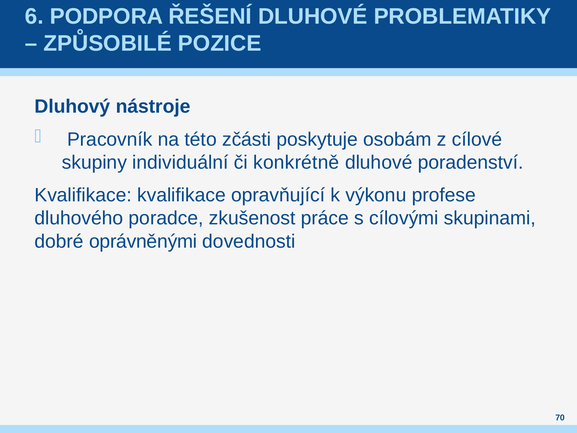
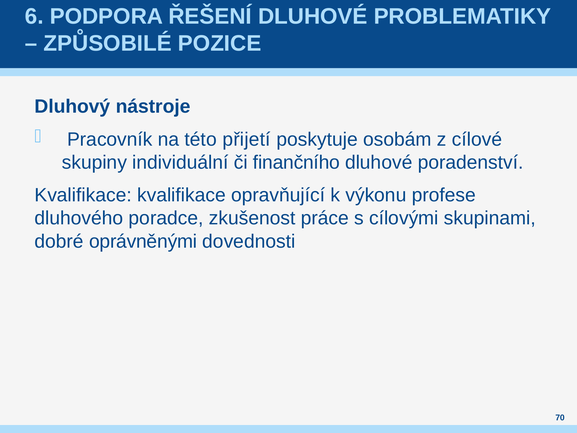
zčásti: zčásti -> přijetí (247, 139)
konkrétně: konkrétně -> finančního (296, 162)
